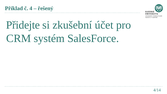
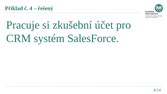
Přidejte: Přidejte -> Pracuje (23, 25)
